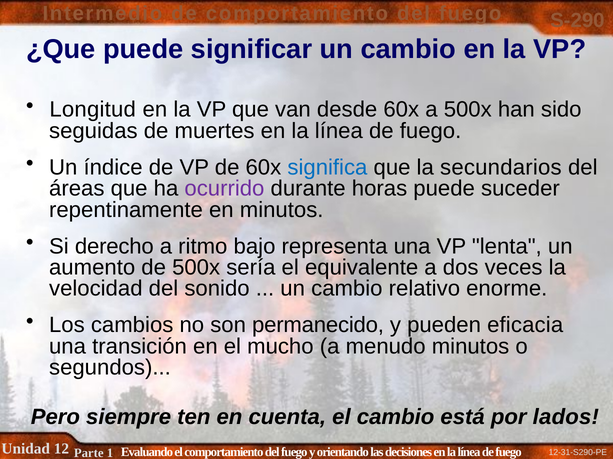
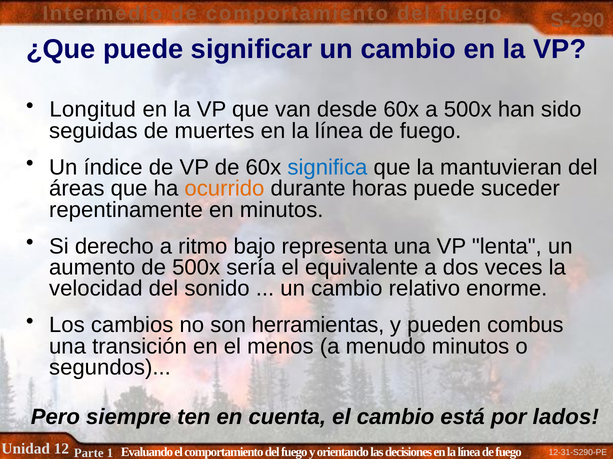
secundarios: secundarios -> mantuvieran (501, 168)
ocurrido colour: purple -> orange (224, 189)
permanecido: permanecido -> herramientas (318, 326)
eficacia: eficacia -> combus (525, 326)
mucho: mucho -> menos (280, 347)
